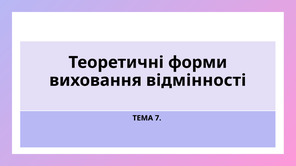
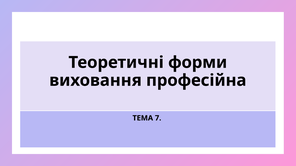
відмінності: відмінності -> професійна (196, 81)
